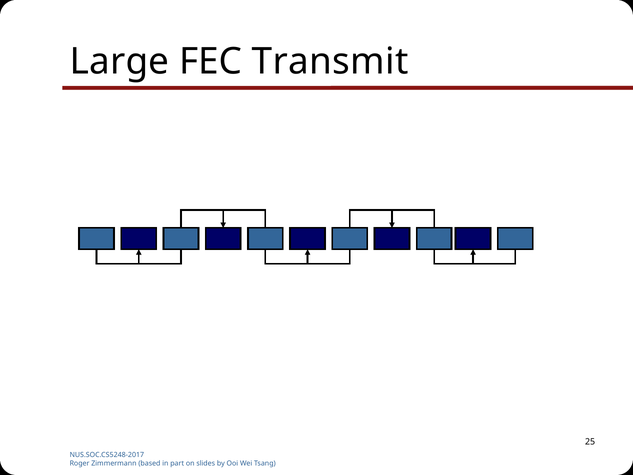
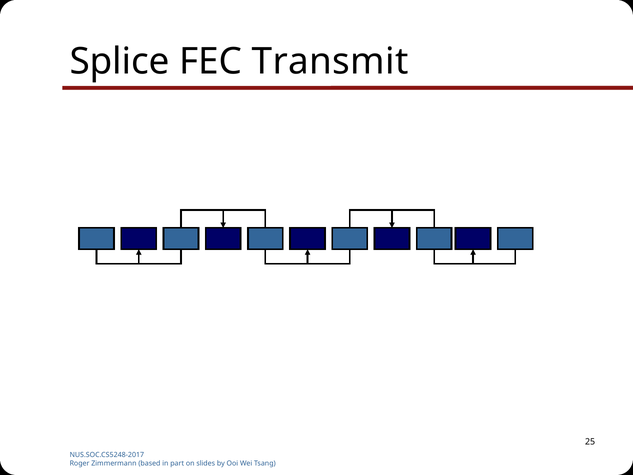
Large: Large -> Splice (120, 61)
